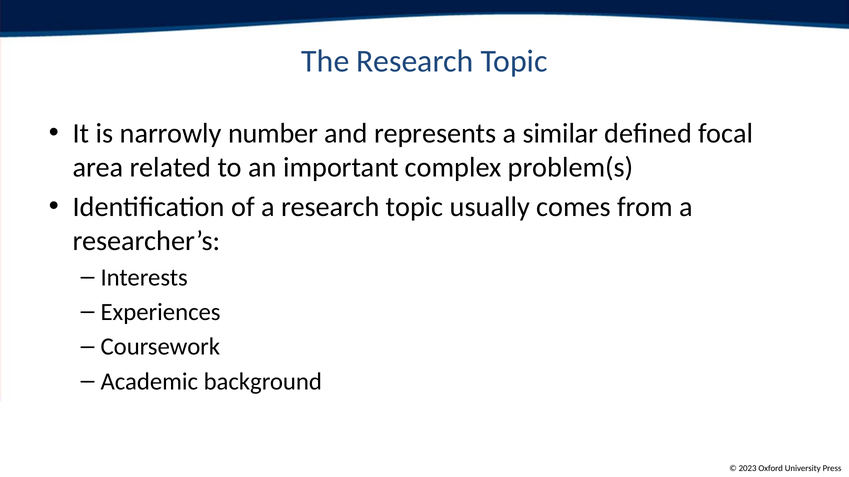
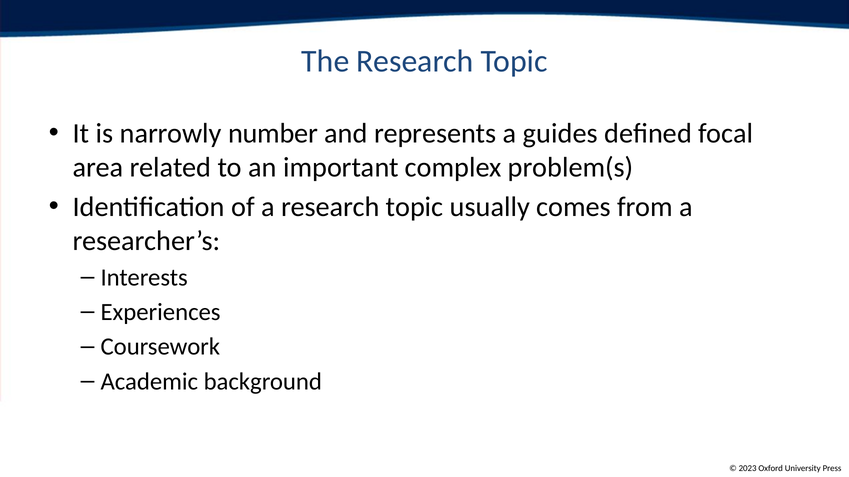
similar: similar -> guides (560, 134)
